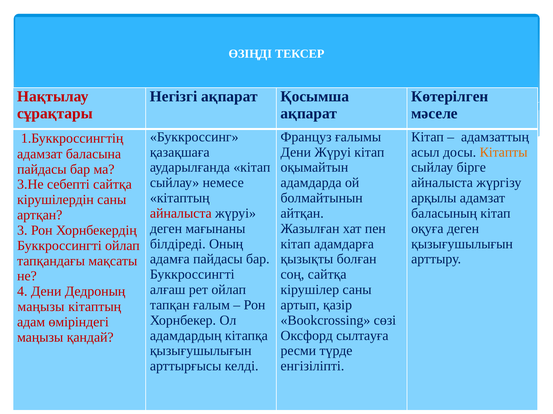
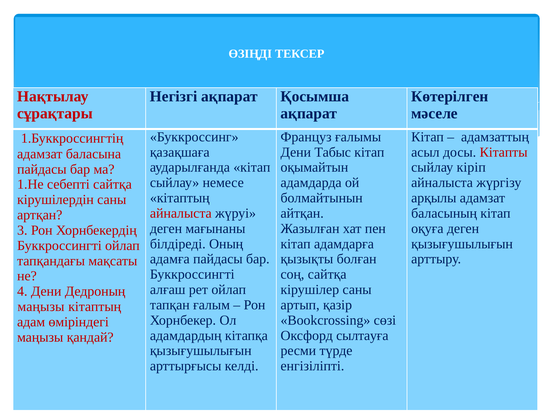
Дени Жүруі: Жүруі -> Табыс (333, 152)
Кітапты colour: orange -> red (504, 152)
бірге: бірге -> кіріп (471, 168)
3.Не: 3.Не -> 1.Не (30, 185)
